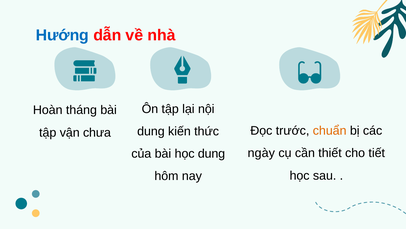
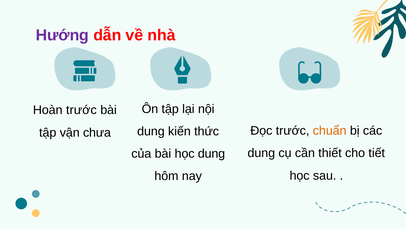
Hướng colour: blue -> purple (62, 35)
Hoàn tháng: tháng -> trước (81, 110)
ngày: ngày -> dung (261, 153)
